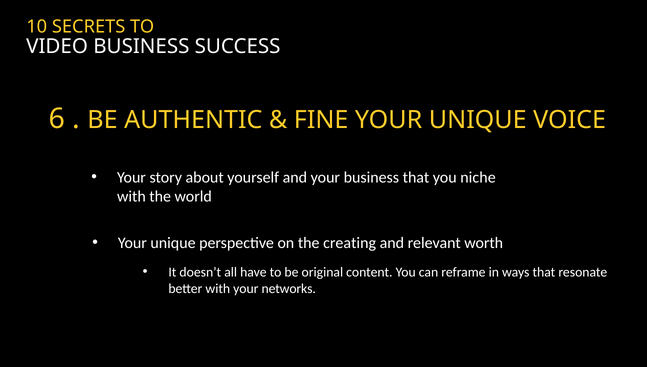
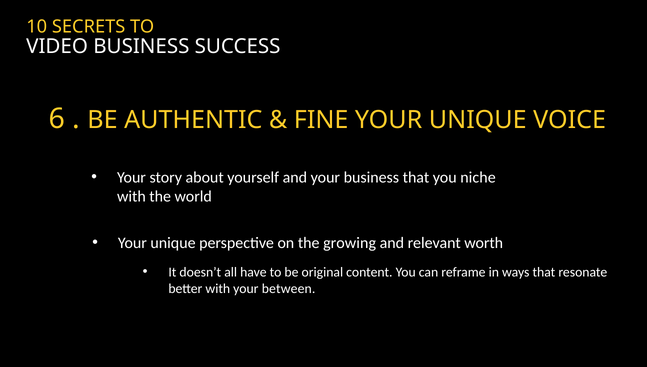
creating: creating -> growing (350, 243)
networks: networks -> between (289, 289)
